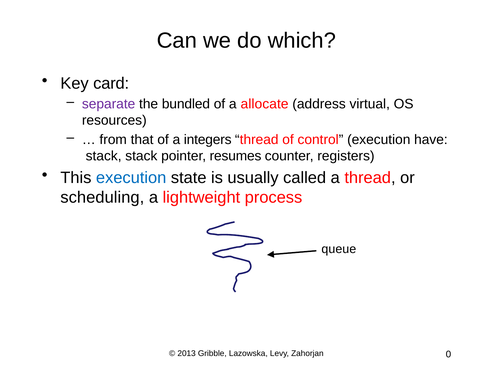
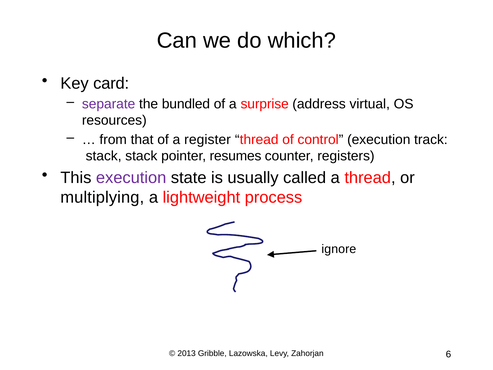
allocate: allocate -> surprise (265, 104)
integers: integers -> register (208, 140)
have: have -> track (431, 140)
execution colour: blue -> purple (131, 178)
scheduling: scheduling -> multiplying (102, 197)
queue: queue -> ignore (339, 249)
0: 0 -> 6 (448, 354)
